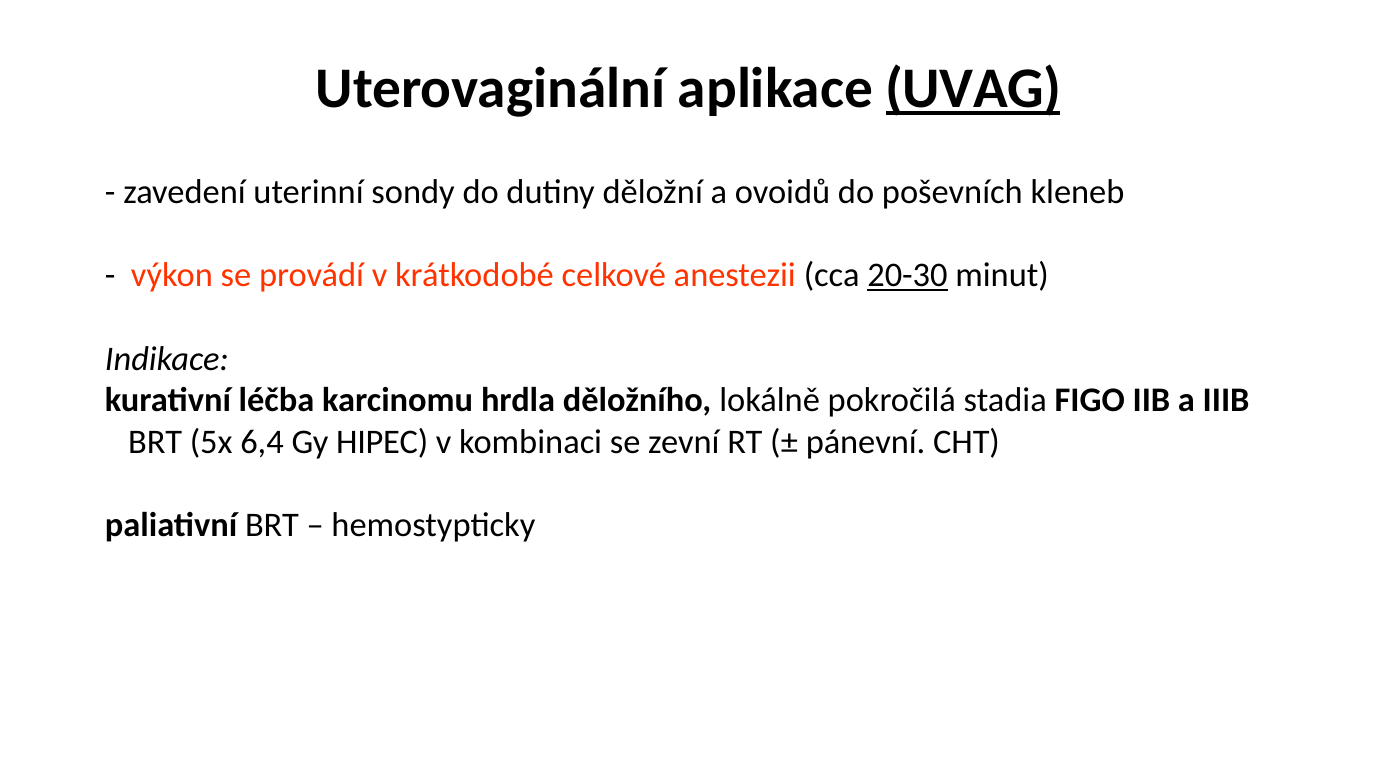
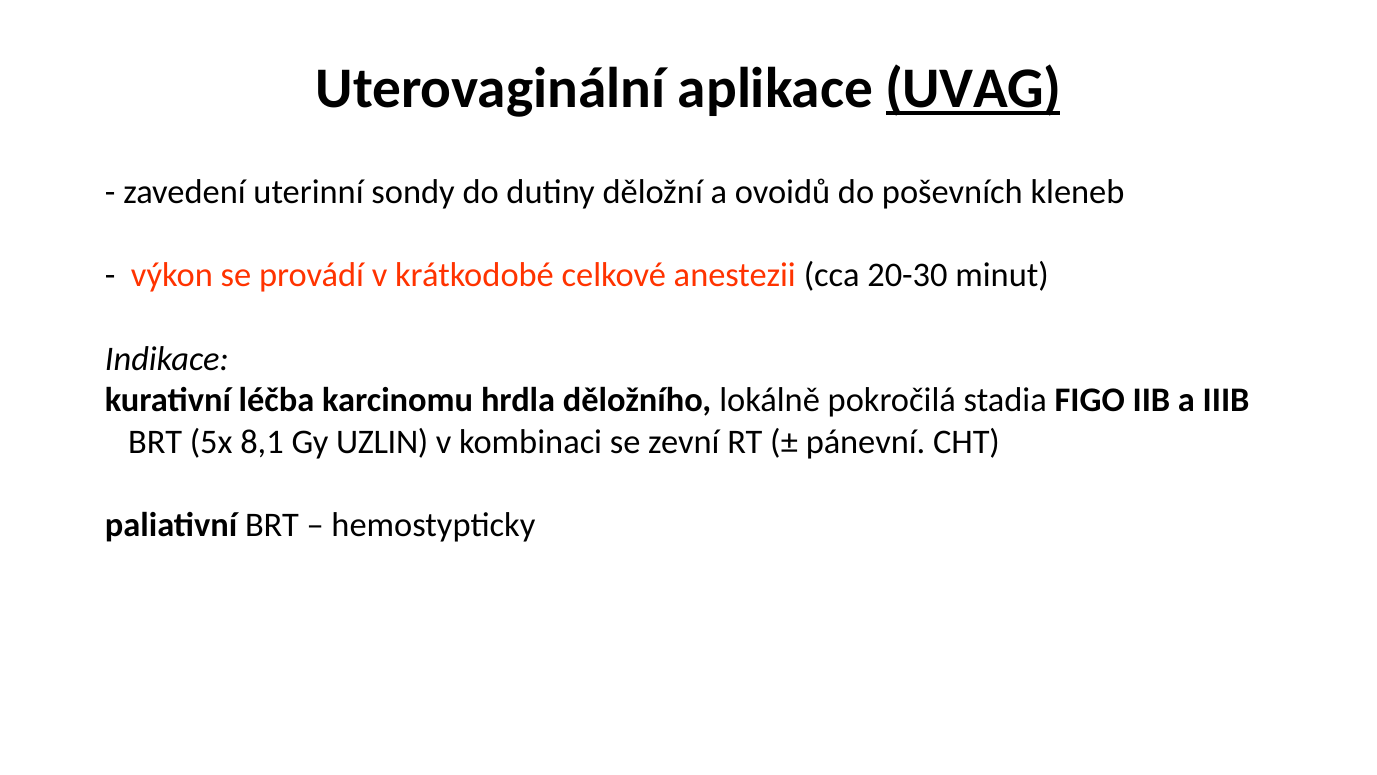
20-30 underline: present -> none (907, 275)
6,4: 6,4 -> 8,1 (262, 442)
HIPEC: HIPEC -> UZLIN (382, 442)
